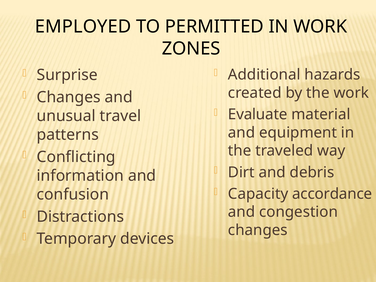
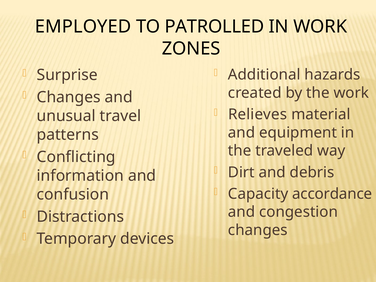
PERMITTED: PERMITTED -> PATROLLED (214, 27)
Evaluate: Evaluate -> Relieves (258, 114)
